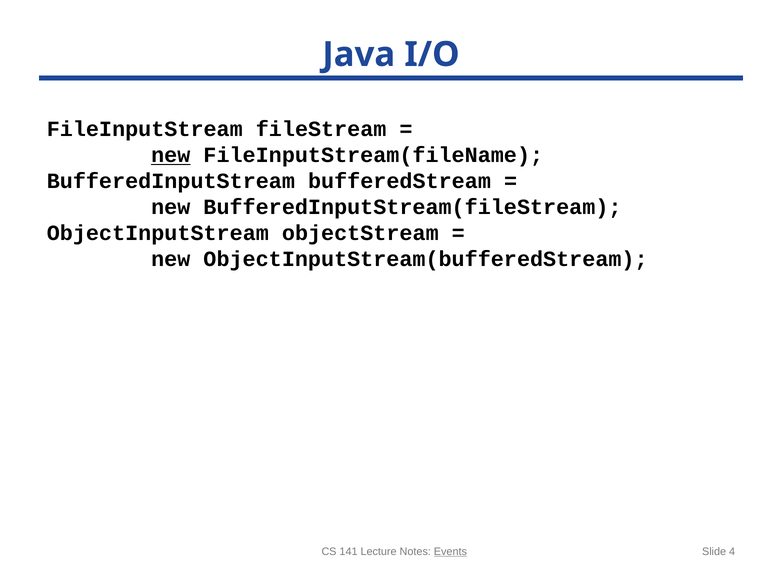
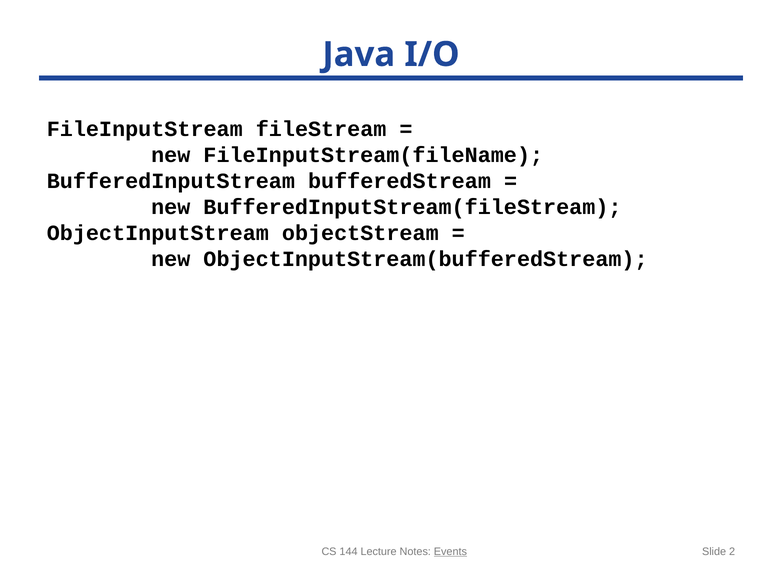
new underline: present -> none (171, 155)
141: 141 -> 144 (349, 552)
4: 4 -> 2 (732, 552)
